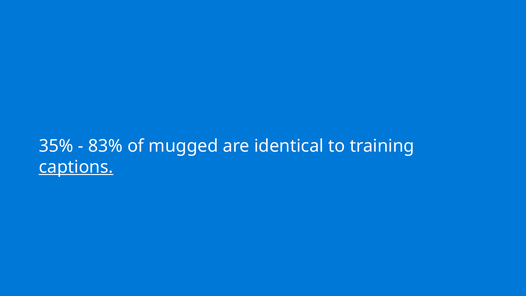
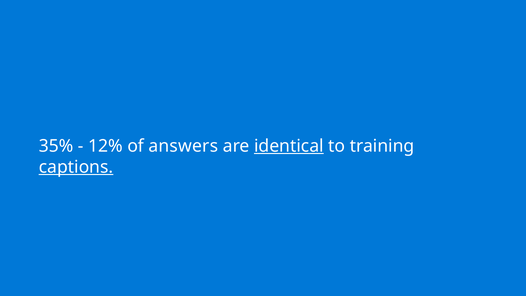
83%: 83% -> 12% (106, 146)
mugged: mugged -> answers (183, 146)
identical underline: none -> present (289, 146)
